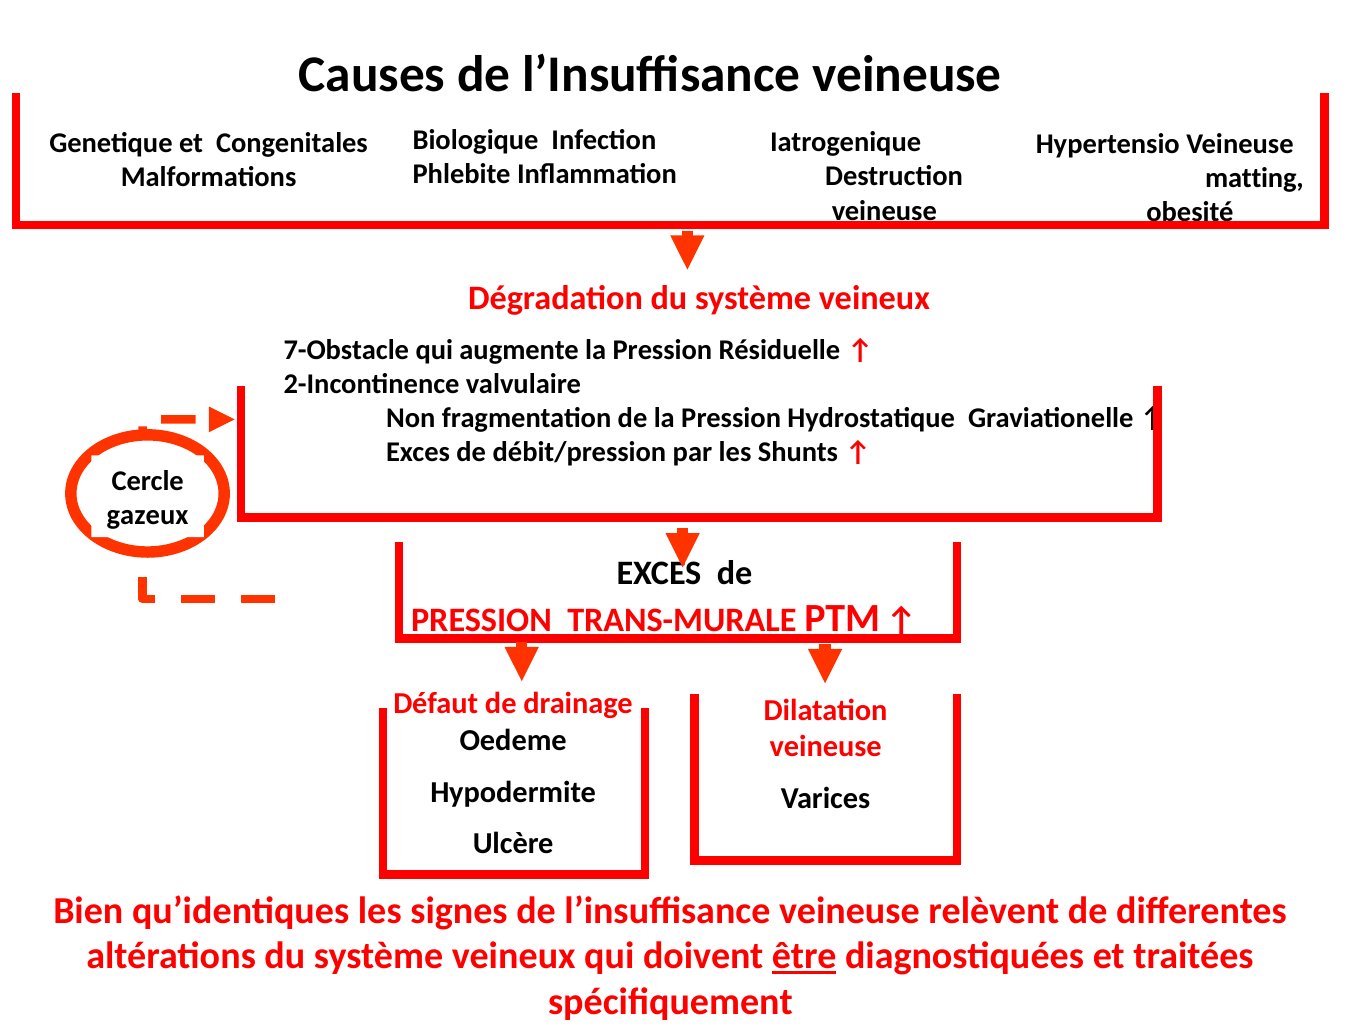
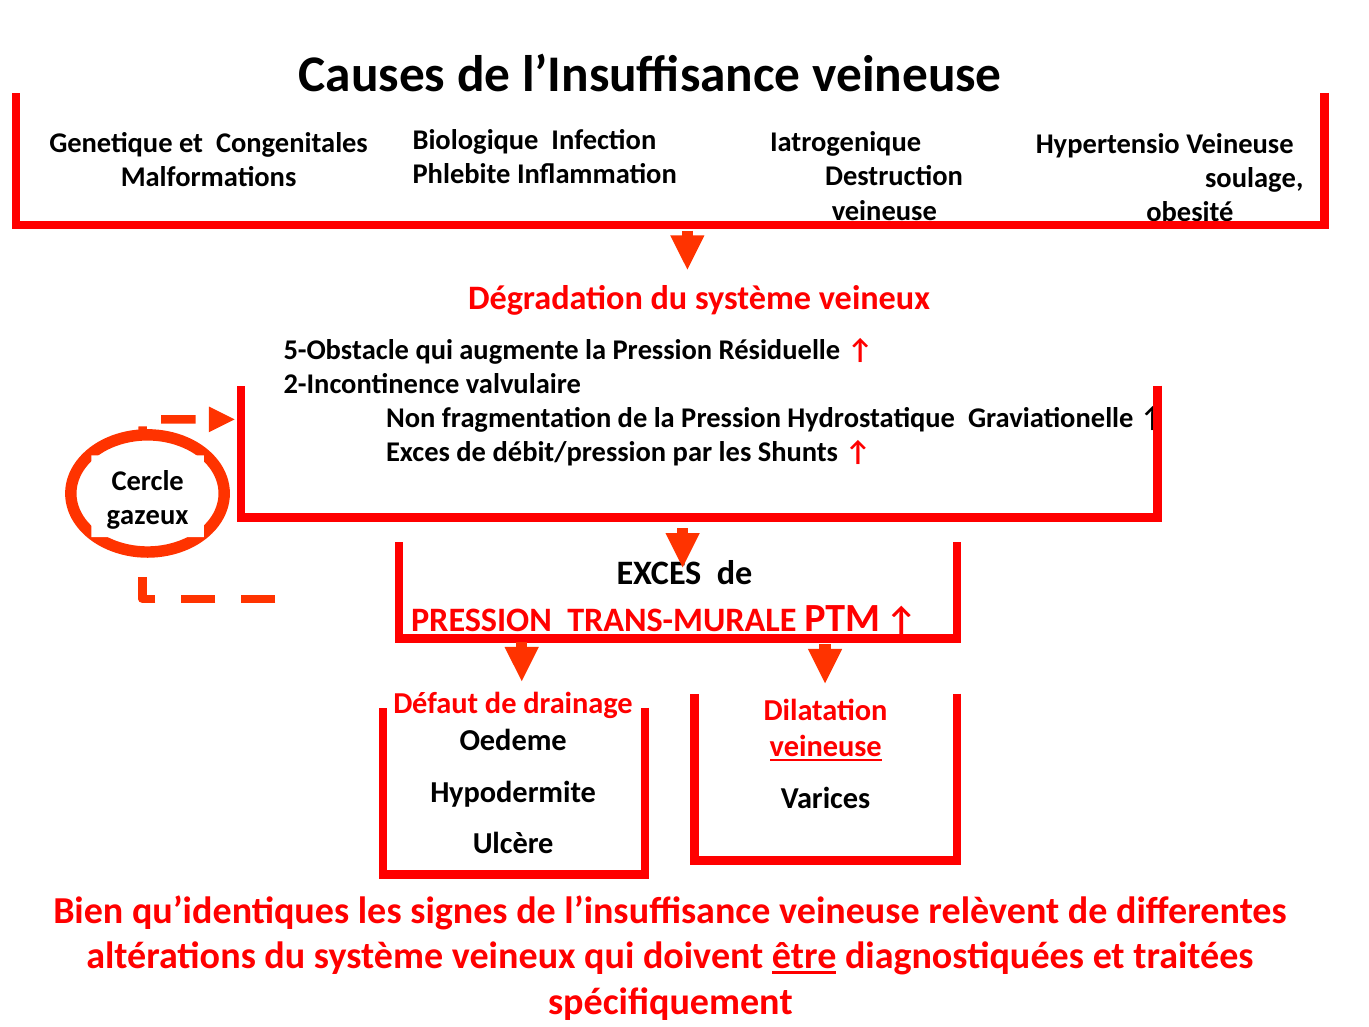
matting: matting -> soulage (1254, 178)
7-Obstacle: 7-Obstacle -> 5-Obstacle (346, 350)
veineuse underline: none -> present (826, 747)
